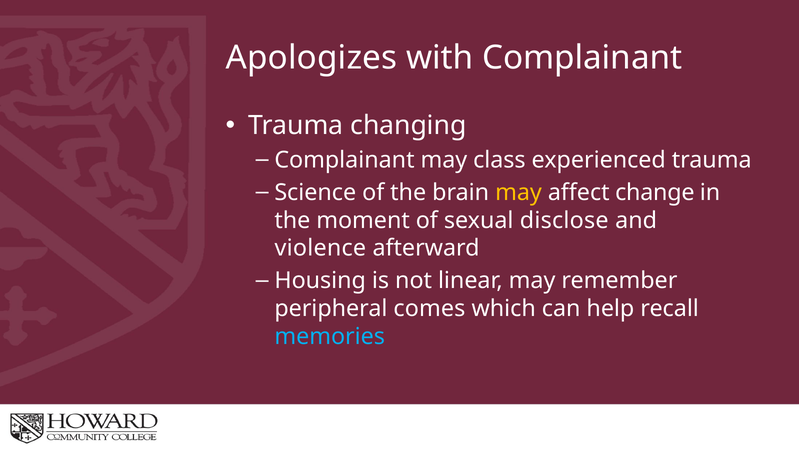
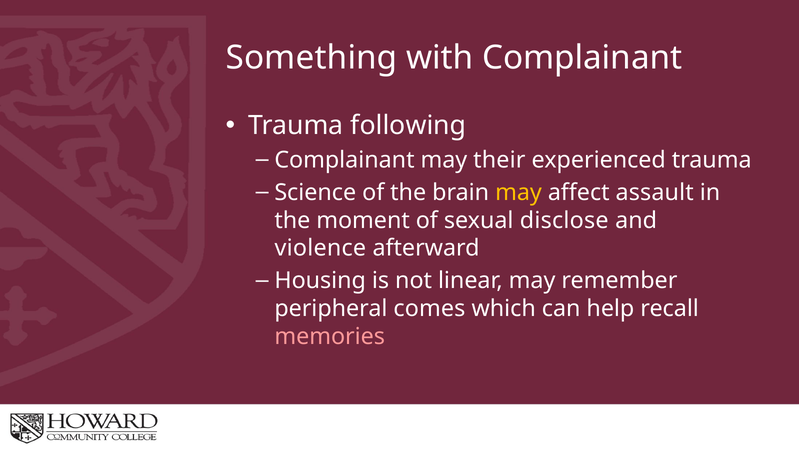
Apologizes: Apologizes -> Something (312, 58)
changing: changing -> following (408, 126)
class: class -> their (499, 160)
change: change -> assault (655, 193)
memories colour: light blue -> pink (330, 337)
